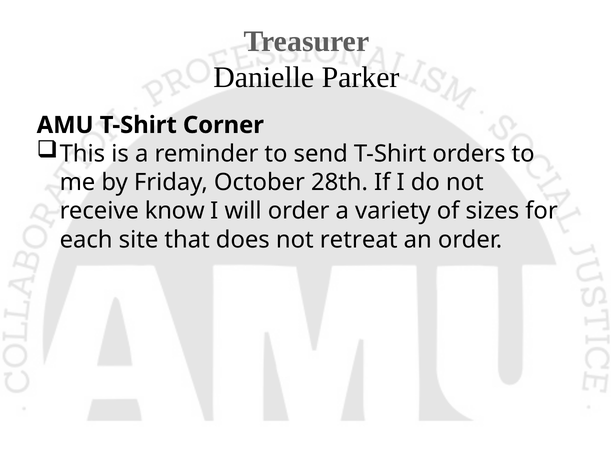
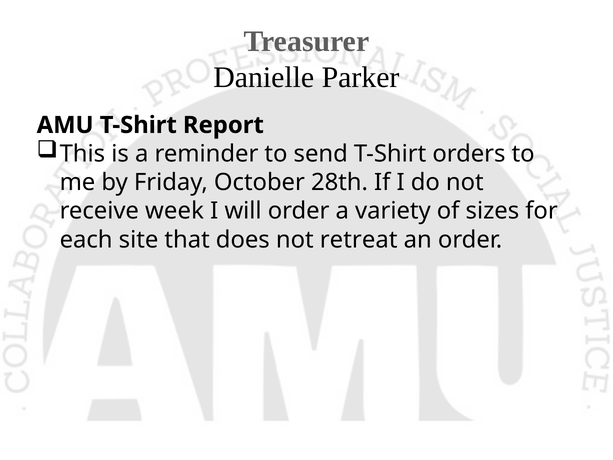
Corner: Corner -> Report (223, 125)
know: know -> week (175, 211)
